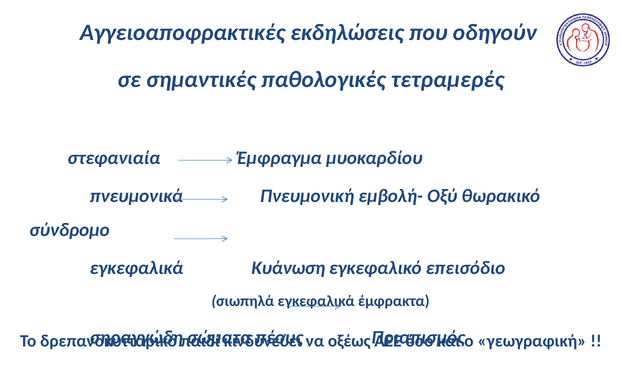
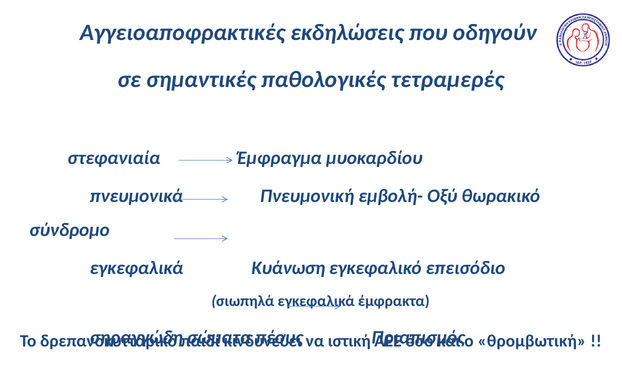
οξέως: οξέως -> ιστική (349, 341)
γεωγραφική: γεωγραφική -> θρομβωτική (532, 341)
